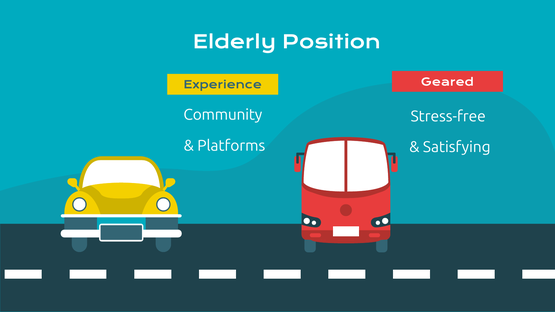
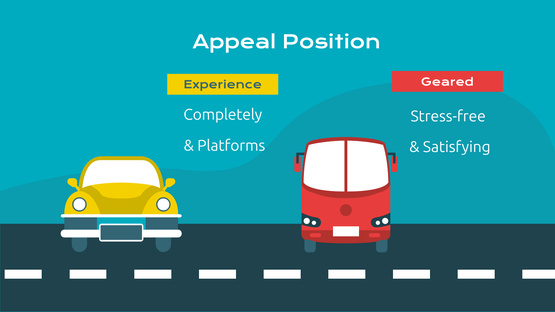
Elderly: Elderly -> Appeal (235, 42)
Community: Community -> Completely (223, 115)
